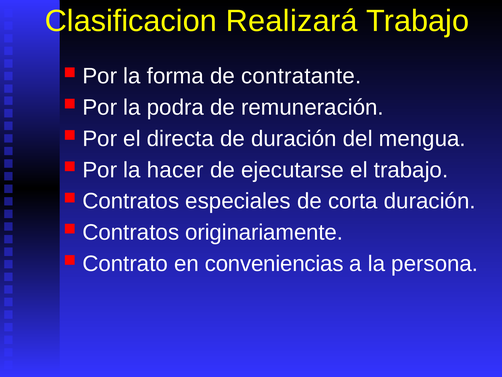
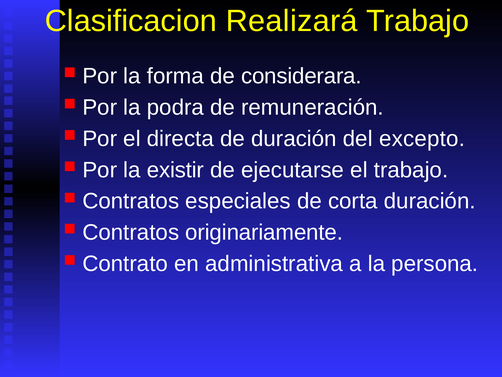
contratante: contratante -> considerara (301, 76)
mengua: mengua -> excepto (422, 139)
hacer: hacer -> existir (175, 170)
conveniencias: conveniencias -> administrativa (274, 263)
